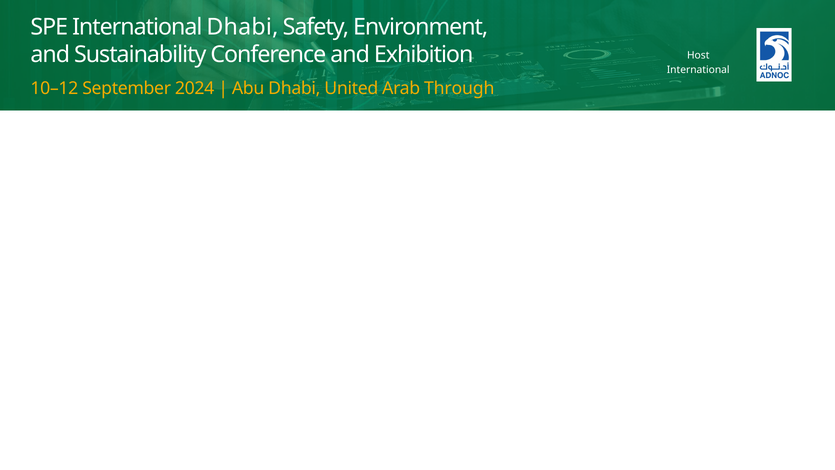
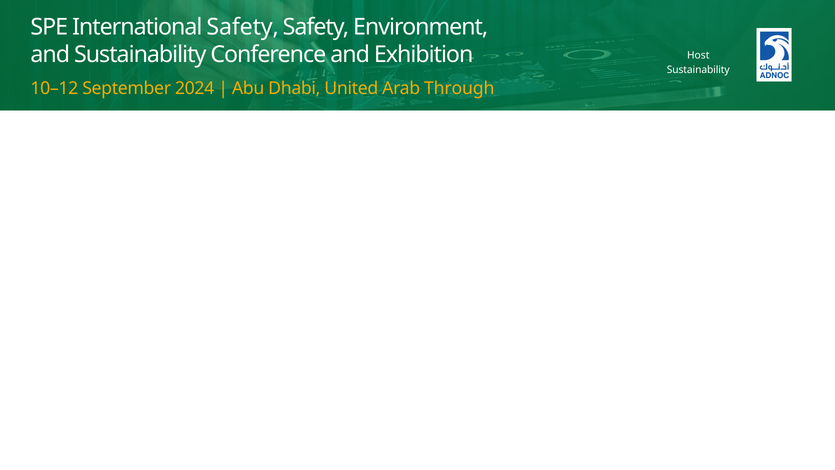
International Dhabi: Dhabi -> Safety (243, 27)
International: International -> Sustainability (698, 70)
